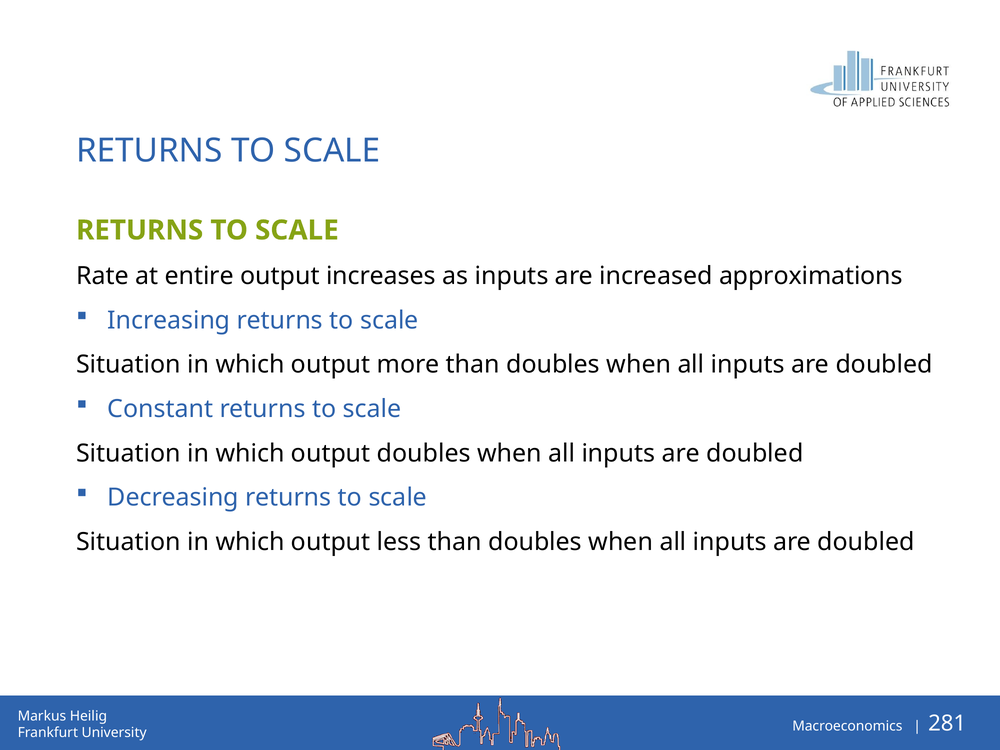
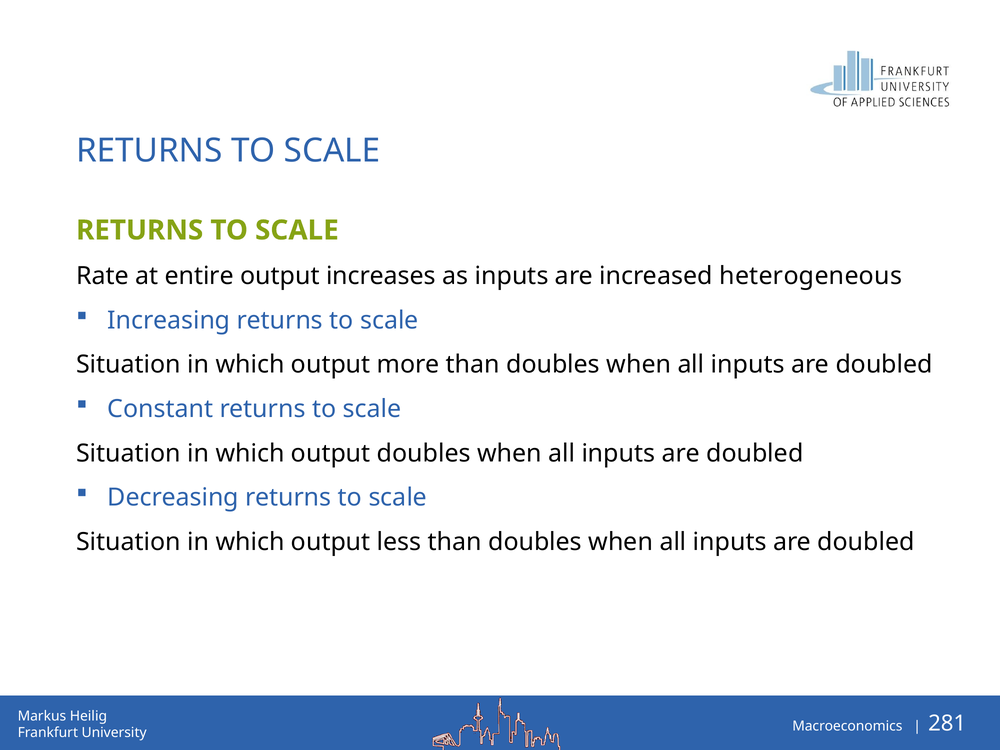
approximations: approximations -> heterogeneous (811, 276)
